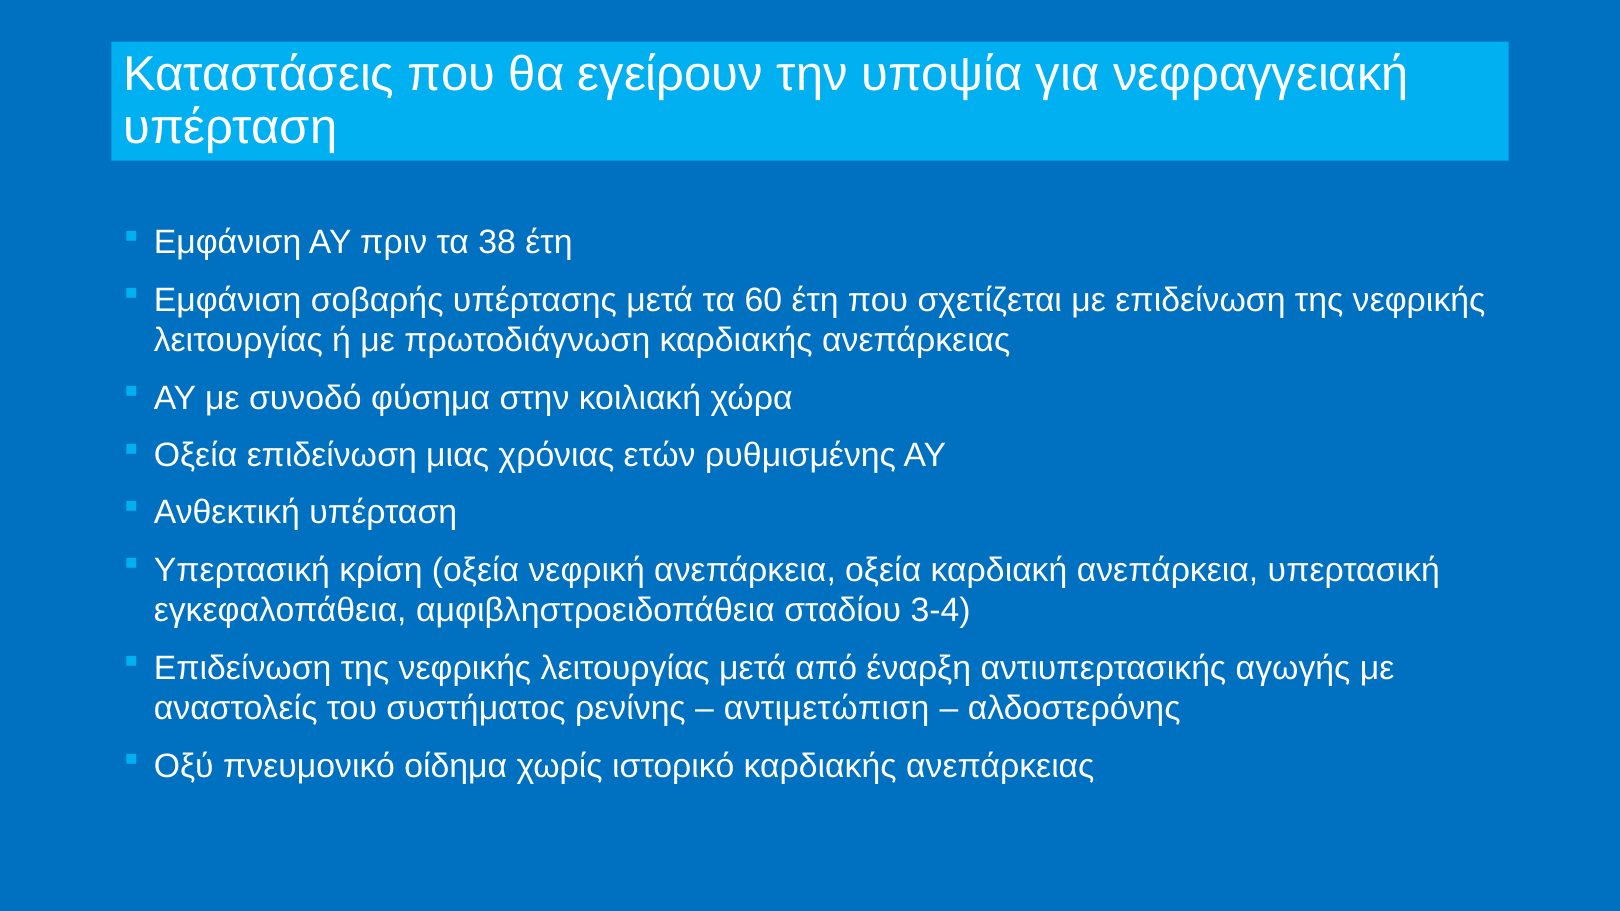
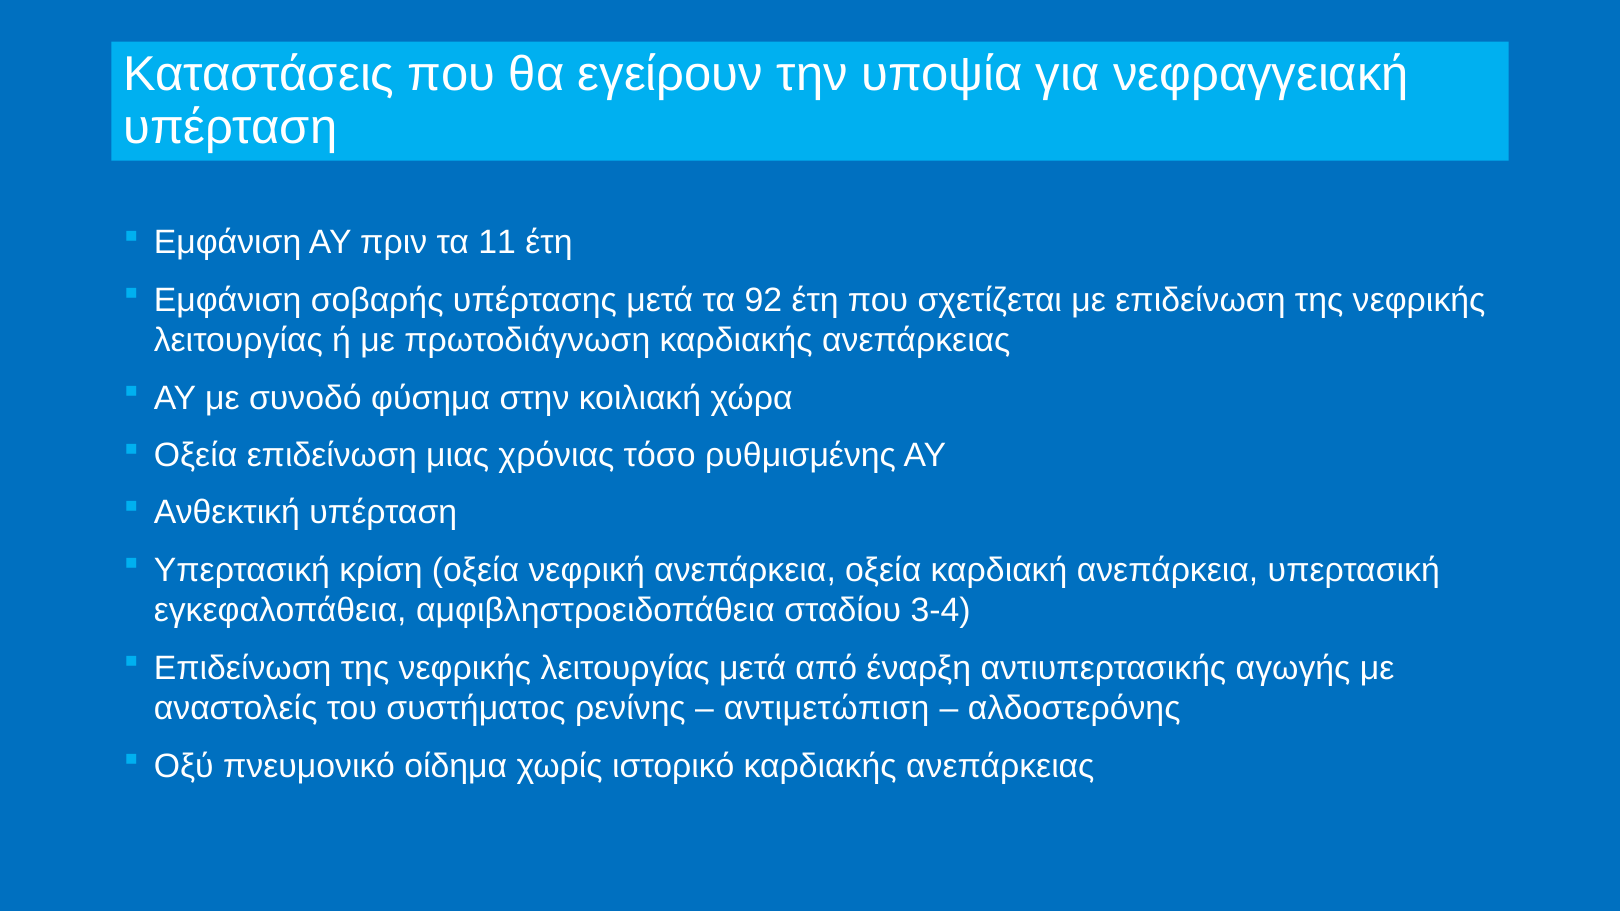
38: 38 -> 11 (497, 243)
60: 60 -> 92 (763, 300)
ετών: ετών -> τόσο (660, 456)
